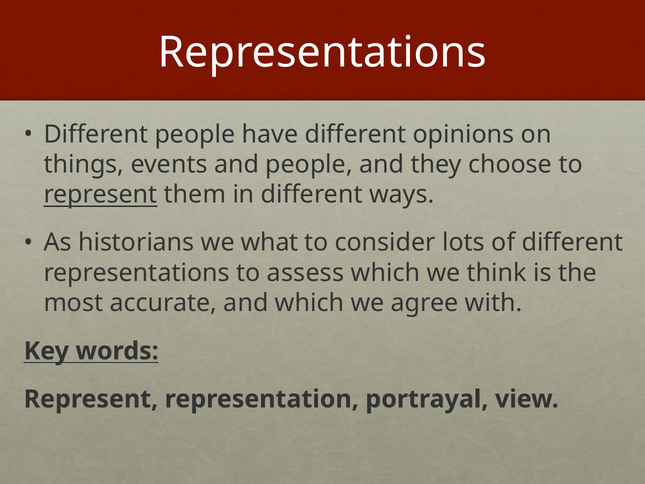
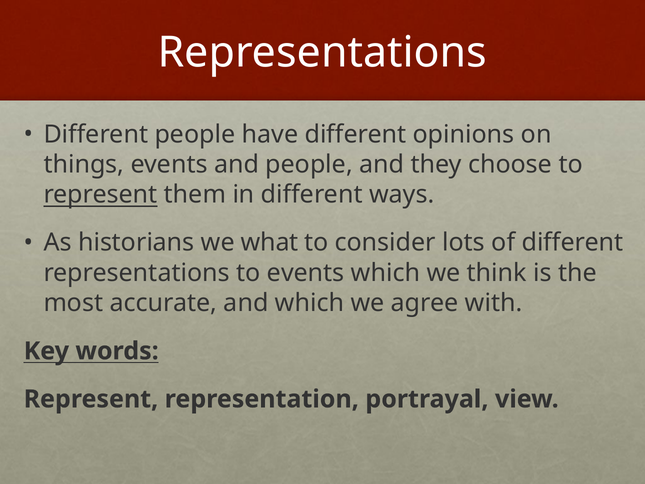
to assess: assess -> events (306, 273)
